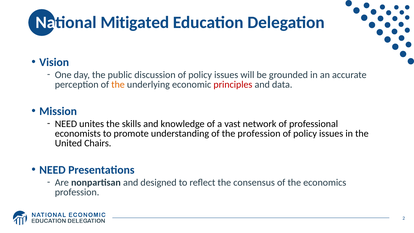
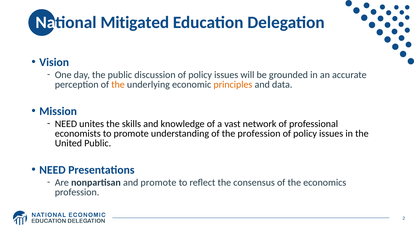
principles colour: red -> orange (233, 84)
United Chairs: Chairs -> Public (98, 143)
and designed: designed -> promote (158, 182)
